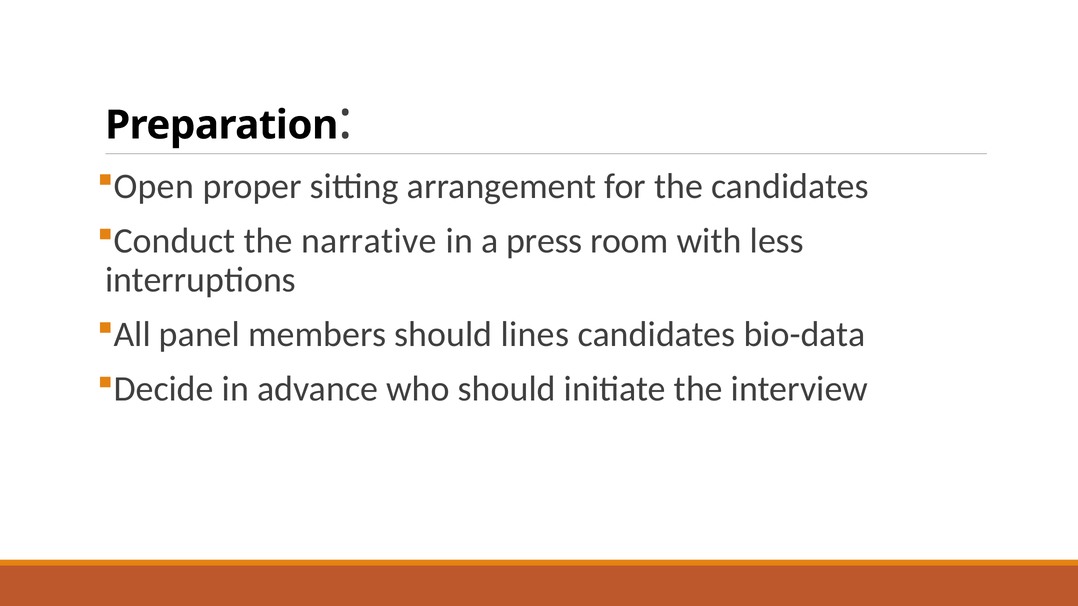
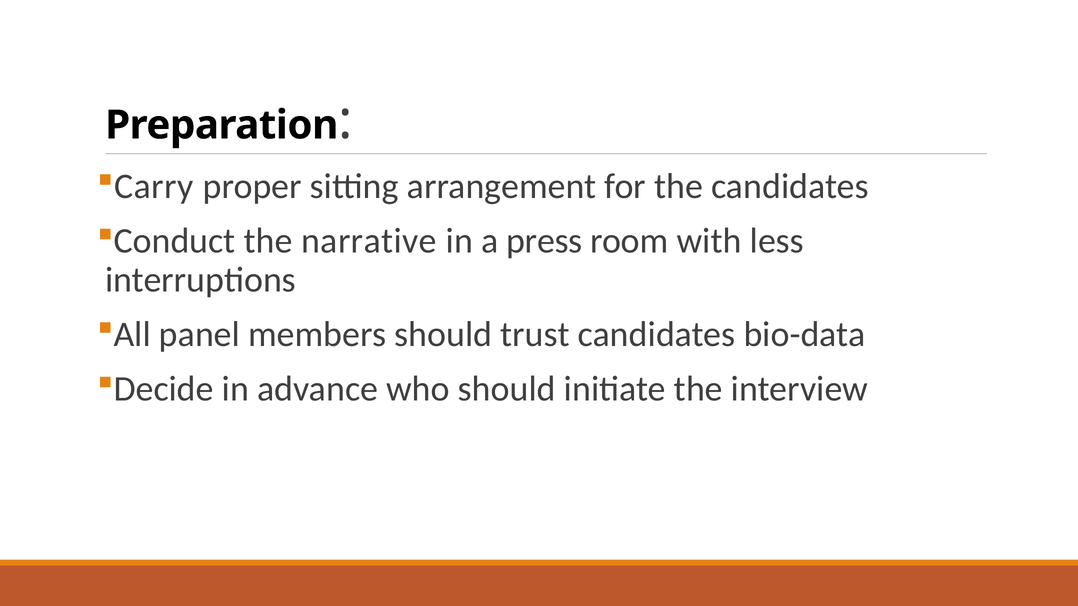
Open: Open -> Carry (154, 186)
lines: lines -> trust (535, 334)
